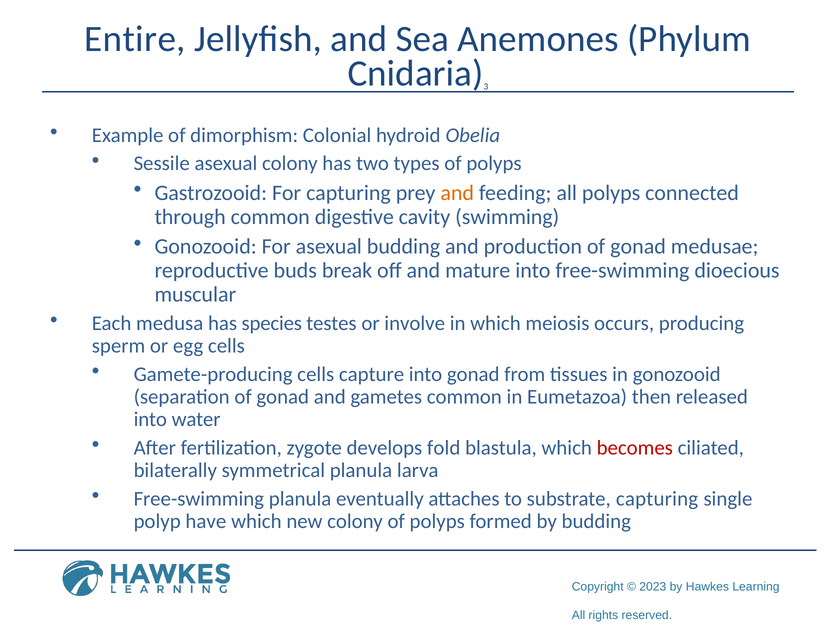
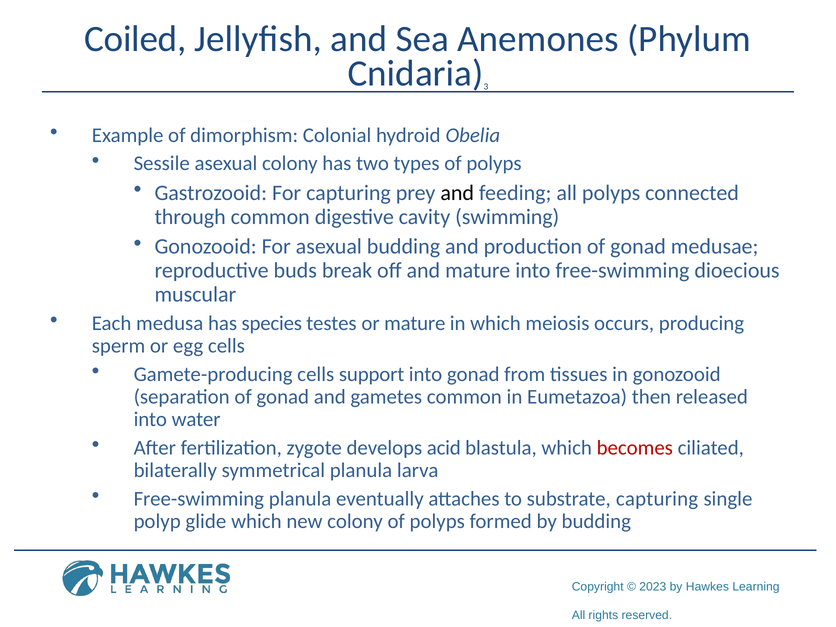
Entire: Entire -> Coiled (135, 39)
and colour: orange -> black (457, 193)
or involve: involve -> mature (415, 323)
capture: capture -> support (372, 374)
fold: fold -> acid (444, 448)
have: have -> glide (206, 521)
